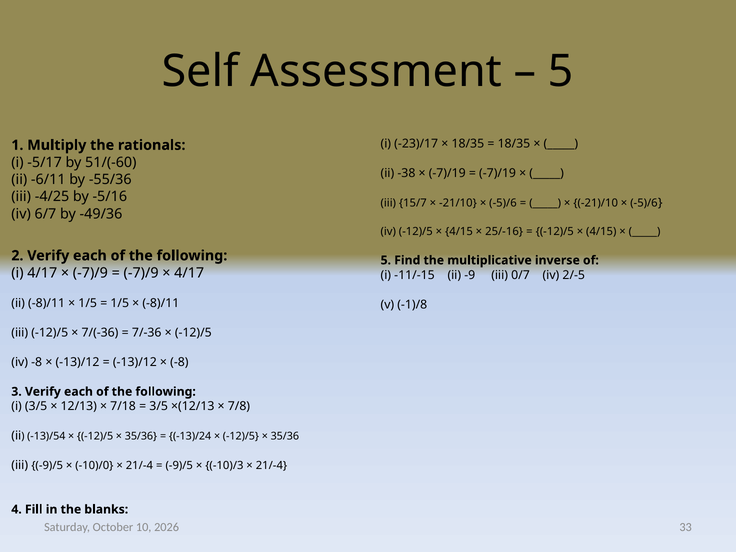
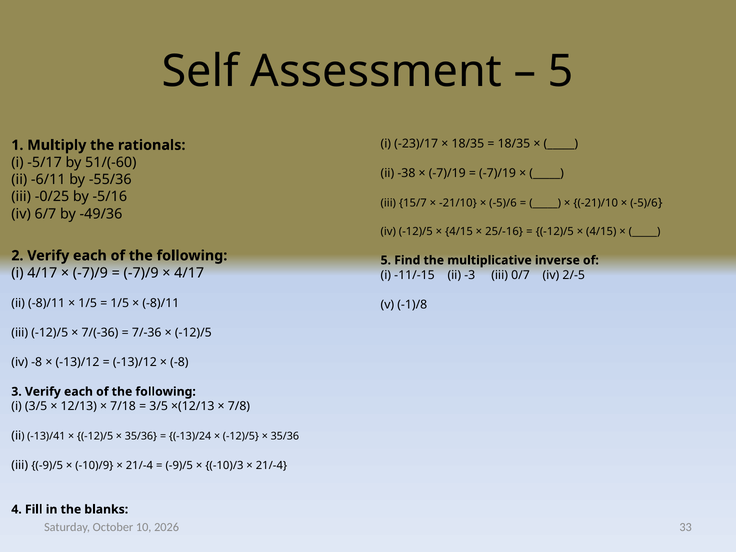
-4/25: -4/25 -> -0/25 (52, 197)
-9: -9 -> -3 (470, 275)
-13)/54: -13)/54 -> -13)/41 (46, 436)
-10)/0: -10)/0 -> -10)/9 (94, 466)
